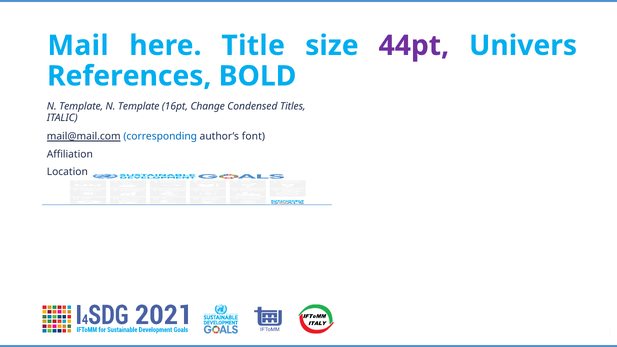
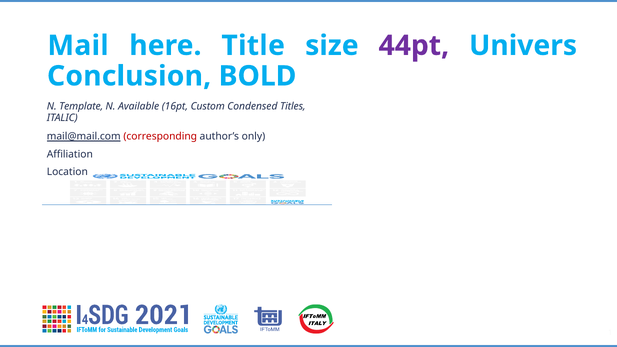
References: References -> Conclusion (129, 76)
Template: Template -> Available (139, 107)
Change: Change -> Custom (208, 107)
corresponding colour: blue -> red (160, 136)
font: font -> only (253, 136)
